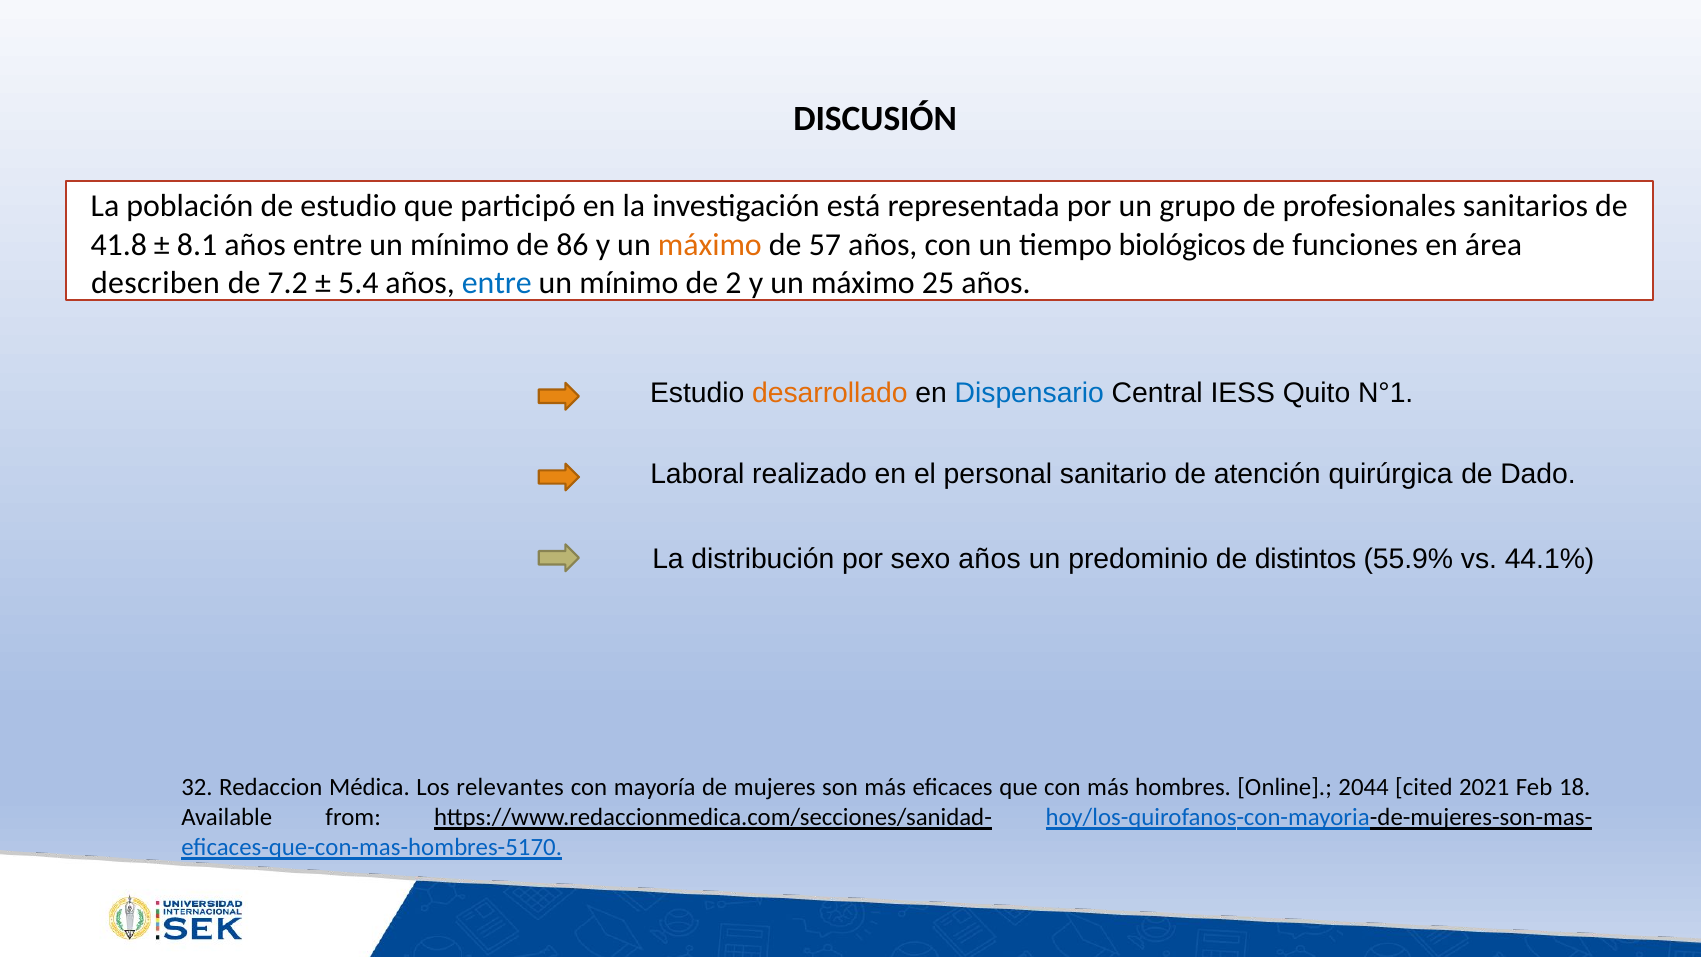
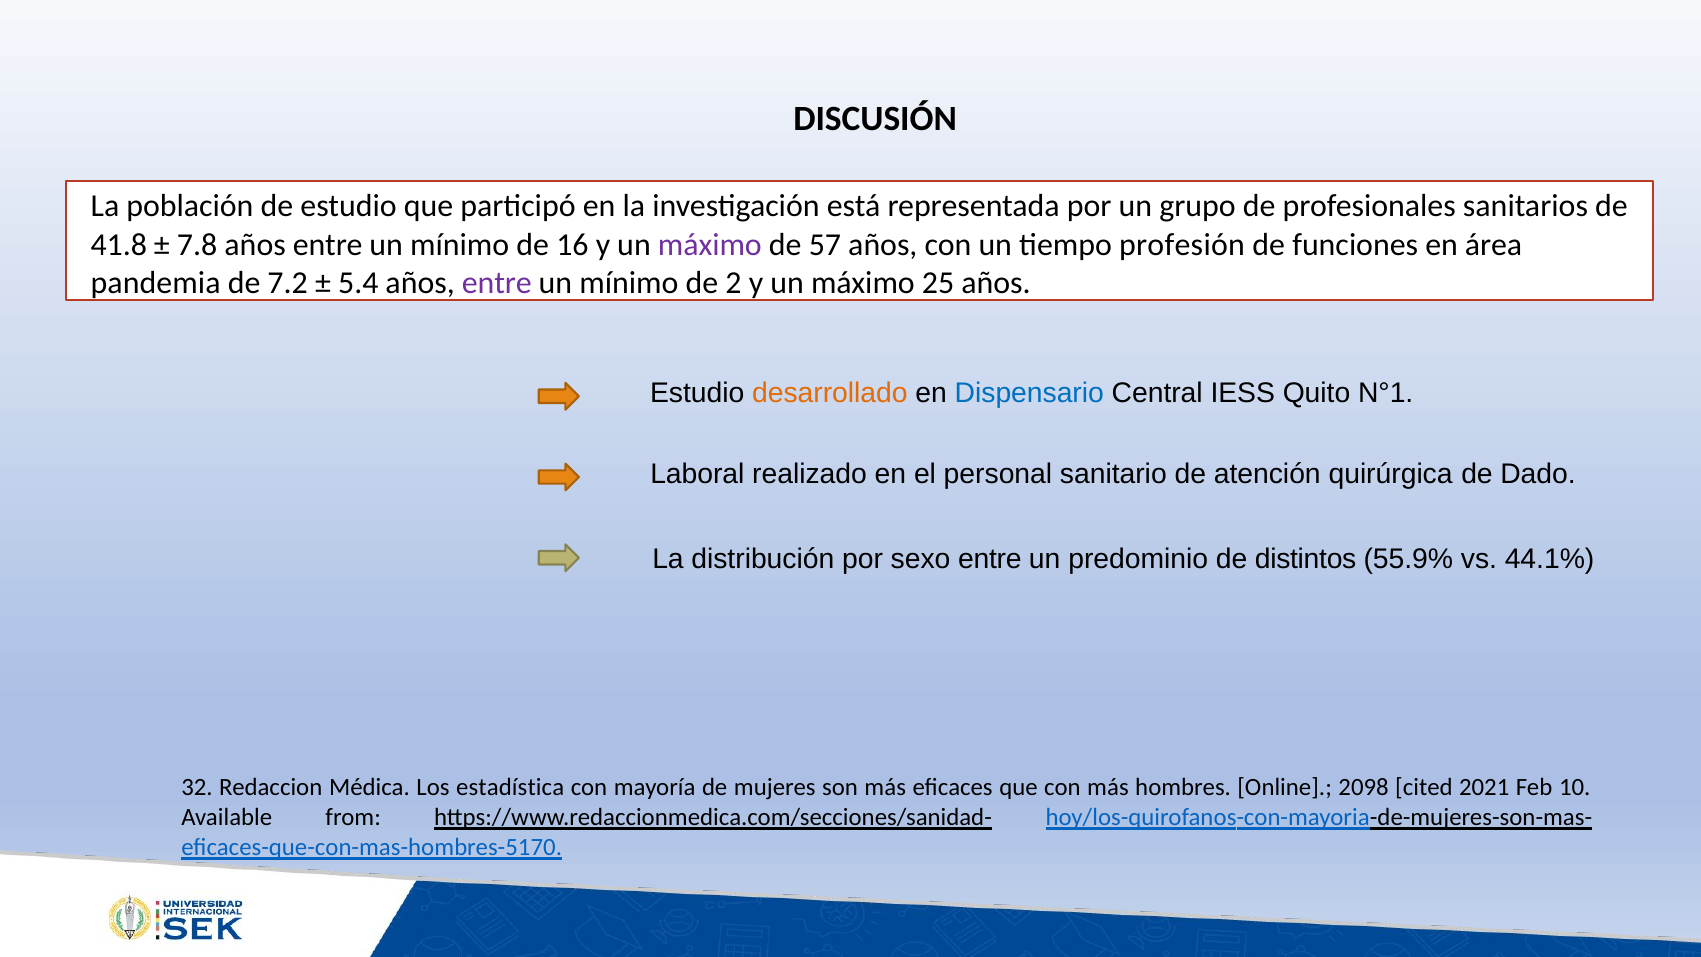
8.1: 8.1 -> 7.8 (197, 245)
86: 86 -> 16 (572, 245)
máximo colour: orange -> purple (710, 245)
biológicos: biológicos -> profesión (1182, 245)
describen: describen -> pandemia (156, 283)
entre colour: blue -> purple (497, 283)
sexo años: años -> entre (990, 559)
relevantes: relevantes -> estadística (510, 788)
2044: 2044 -> 2098 (1364, 788)
18: 18 -> 10 (1575, 788)
